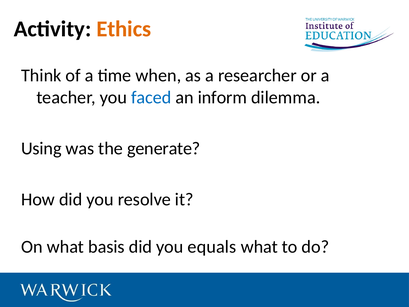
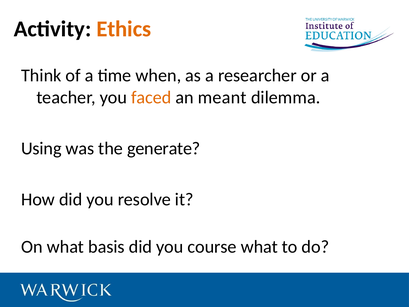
faced colour: blue -> orange (151, 97)
inform: inform -> meant (222, 97)
equals: equals -> course (212, 247)
